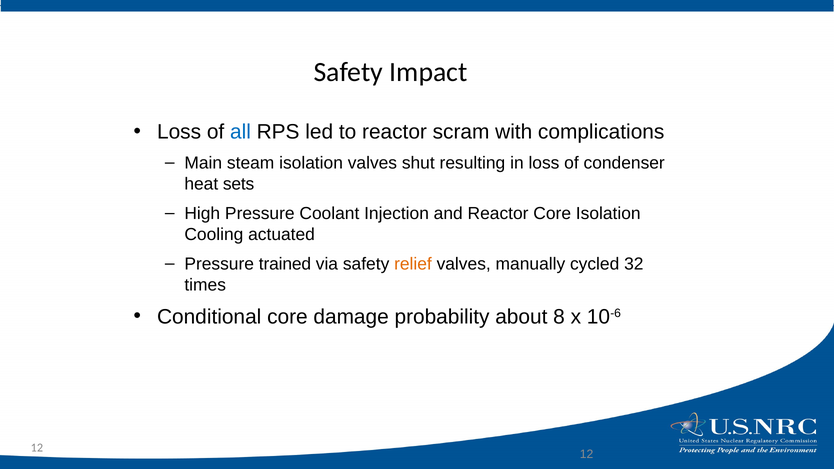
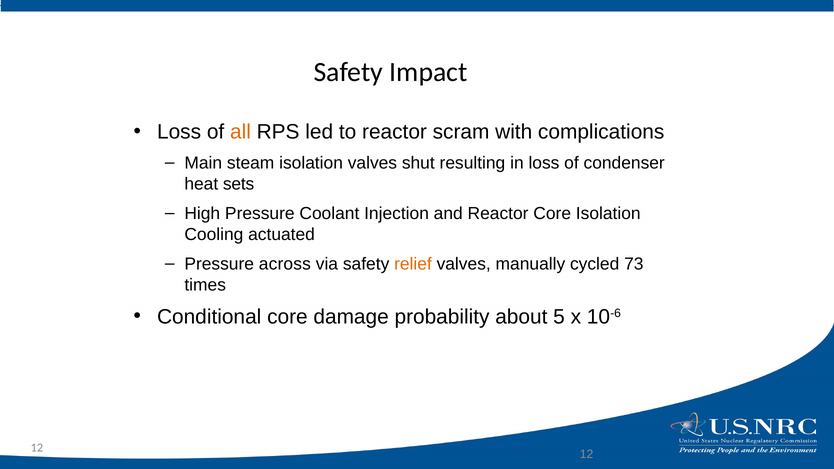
all colour: blue -> orange (240, 132)
trained: trained -> across (285, 264)
32: 32 -> 73 (634, 264)
8: 8 -> 5 (559, 317)
